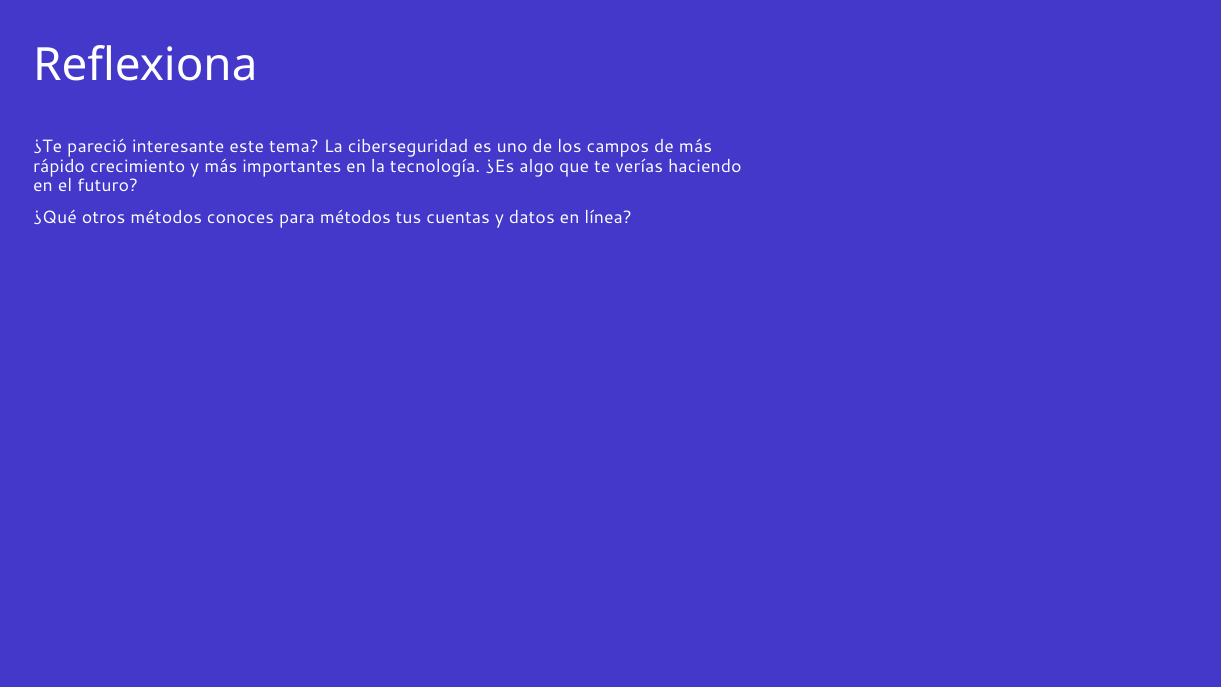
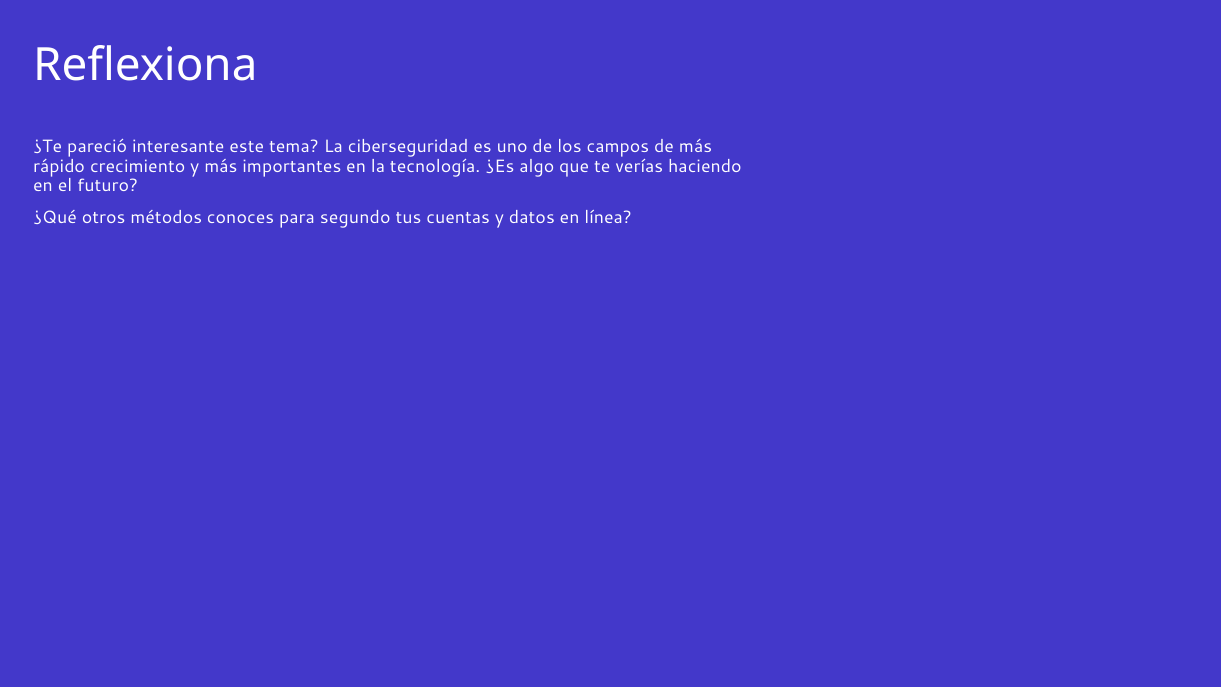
para métodos: métodos -> segundo (355, 217)
